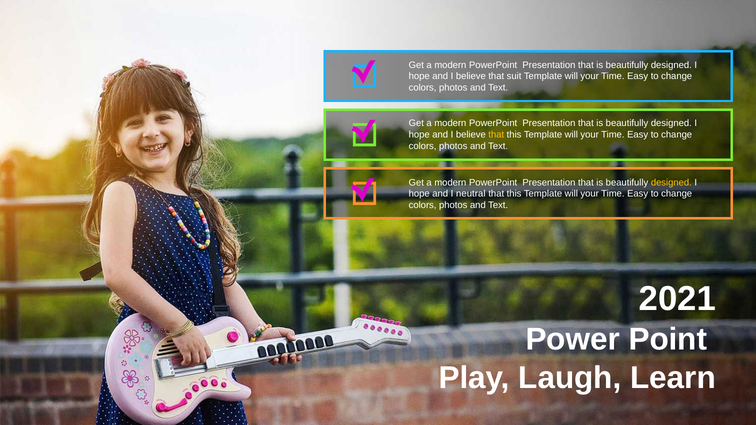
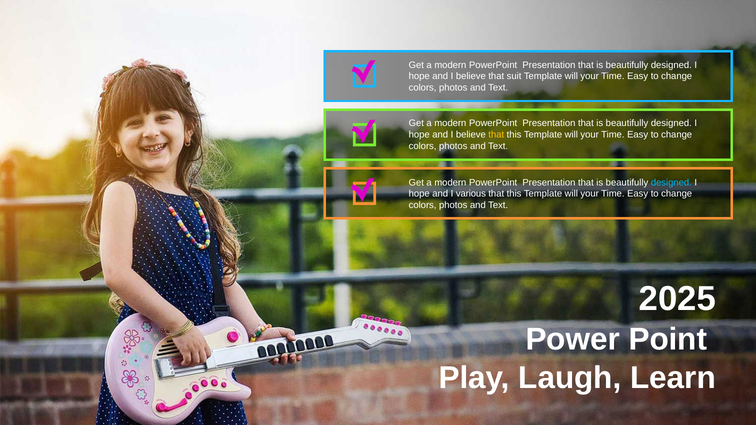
designed colour: yellow -> light blue (671, 183)
neutral: neutral -> various (471, 194)
2021: 2021 -> 2025 (677, 299)
